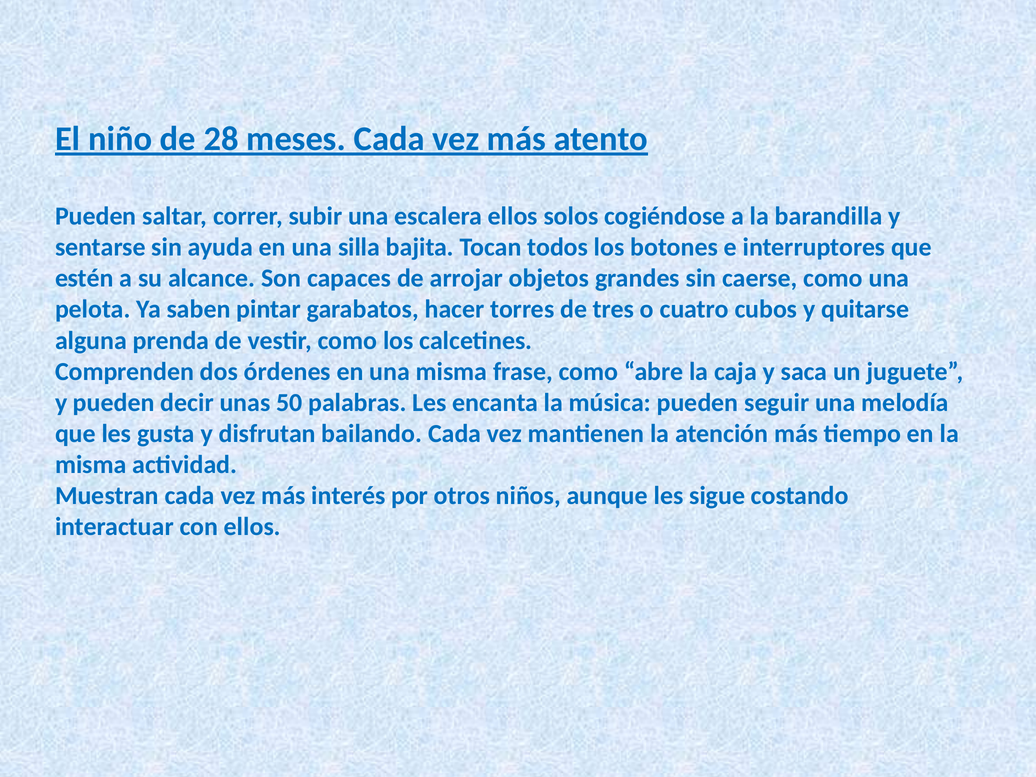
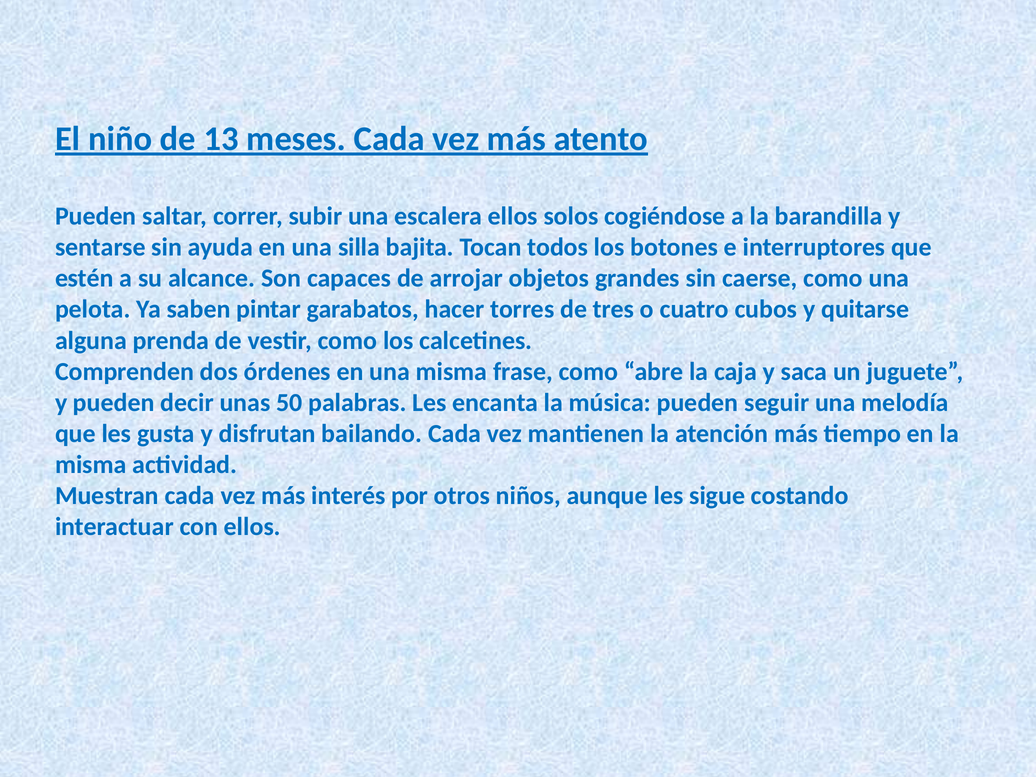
28: 28 -> 13 (221, 139)
